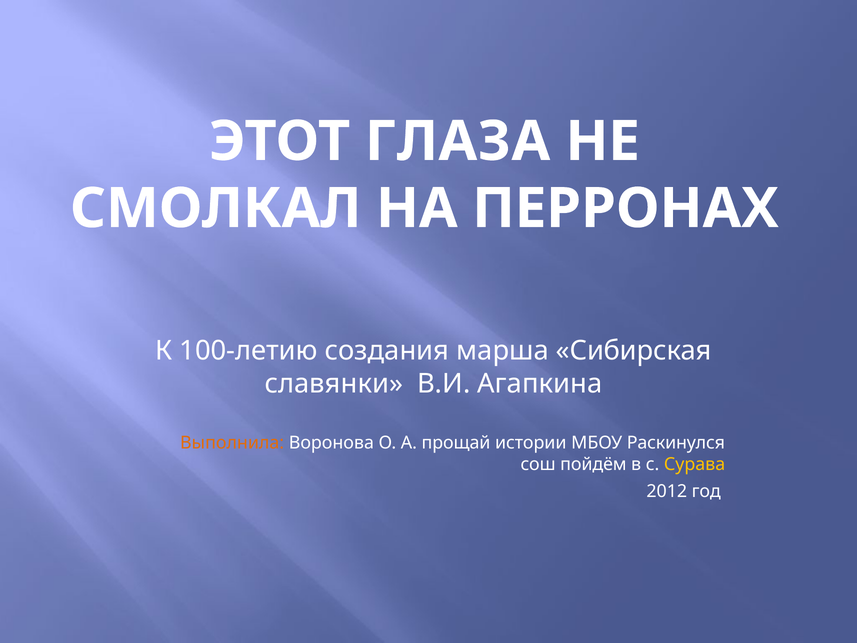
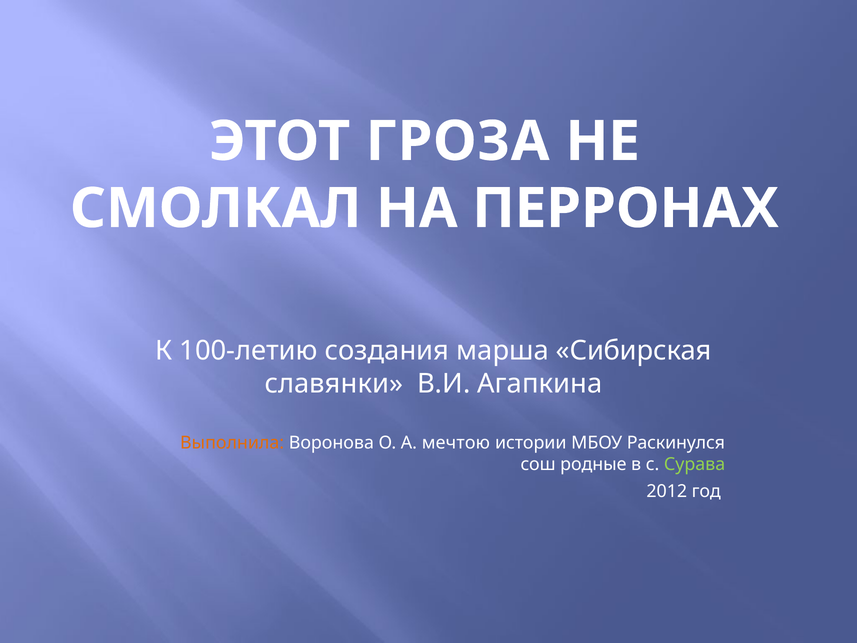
ГЛАЗА: ГЛАЗА -> ГРОЗА (458, 141)
прощай: прощай -> мечтою (456, 443)
пойдём: пойдём -> родные (593, 464)
Сурава colour: yellow -> light green (695, 464)
